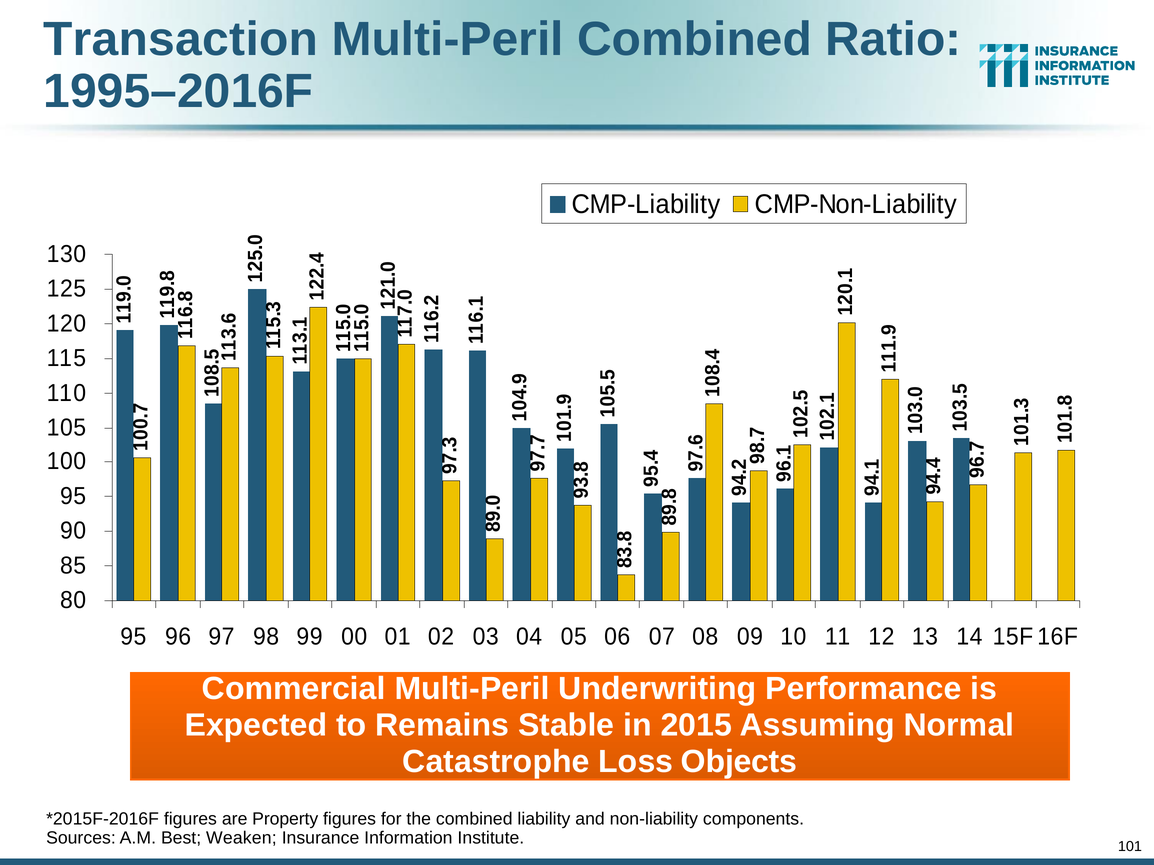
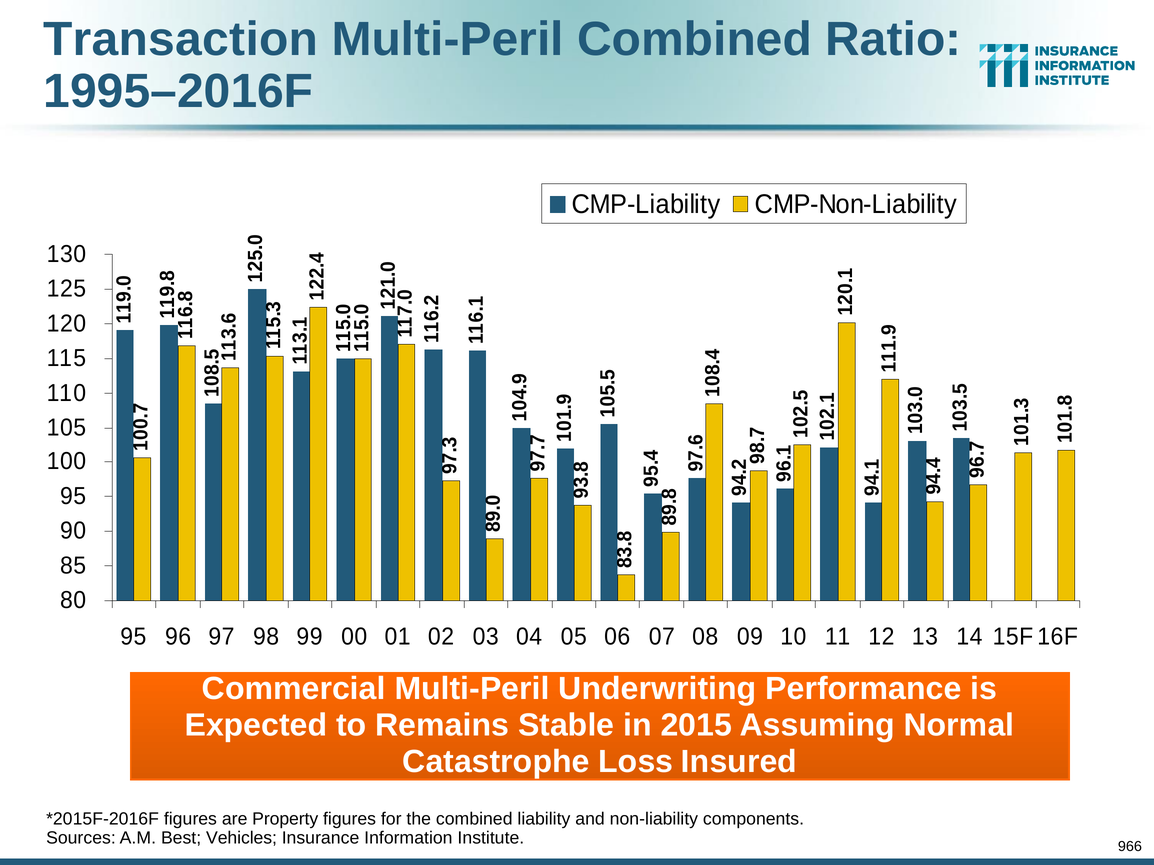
Objects: Objects -> Insured (739, 762)
Weaken: Weaken -> Vehicles (242, 839)
101: 101 -> 966 (1130, 847)
